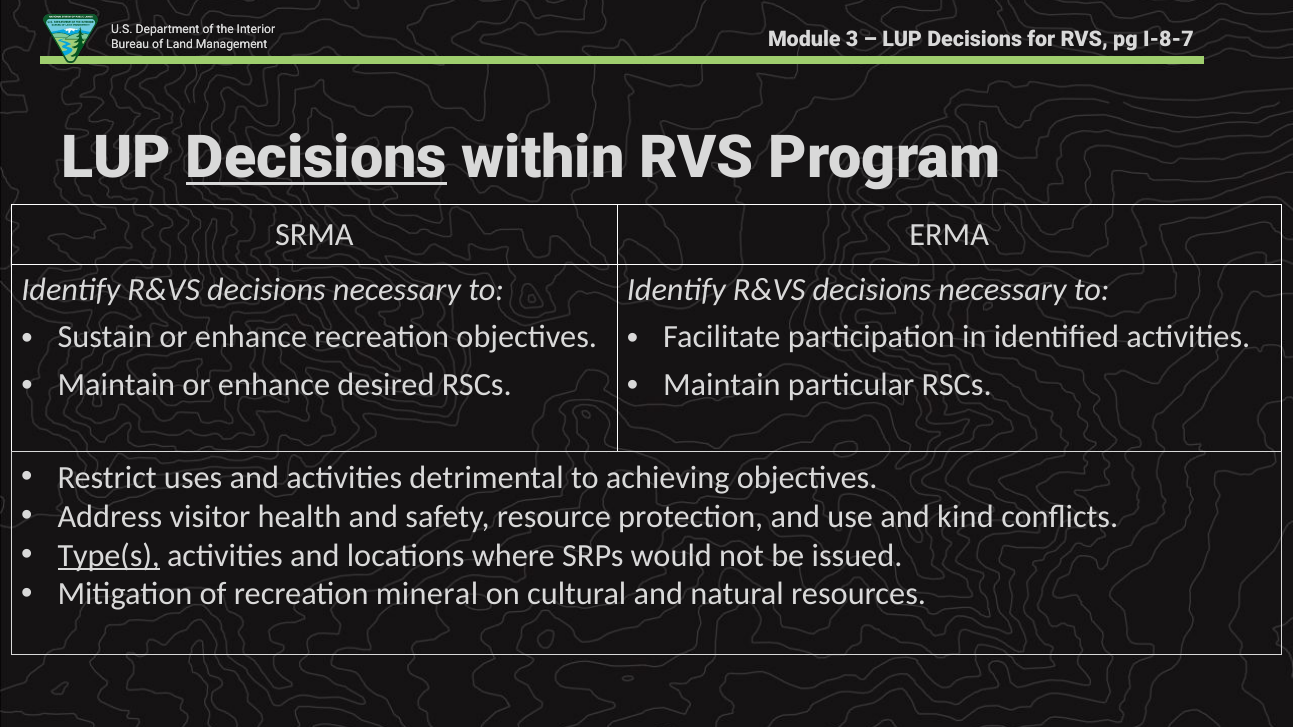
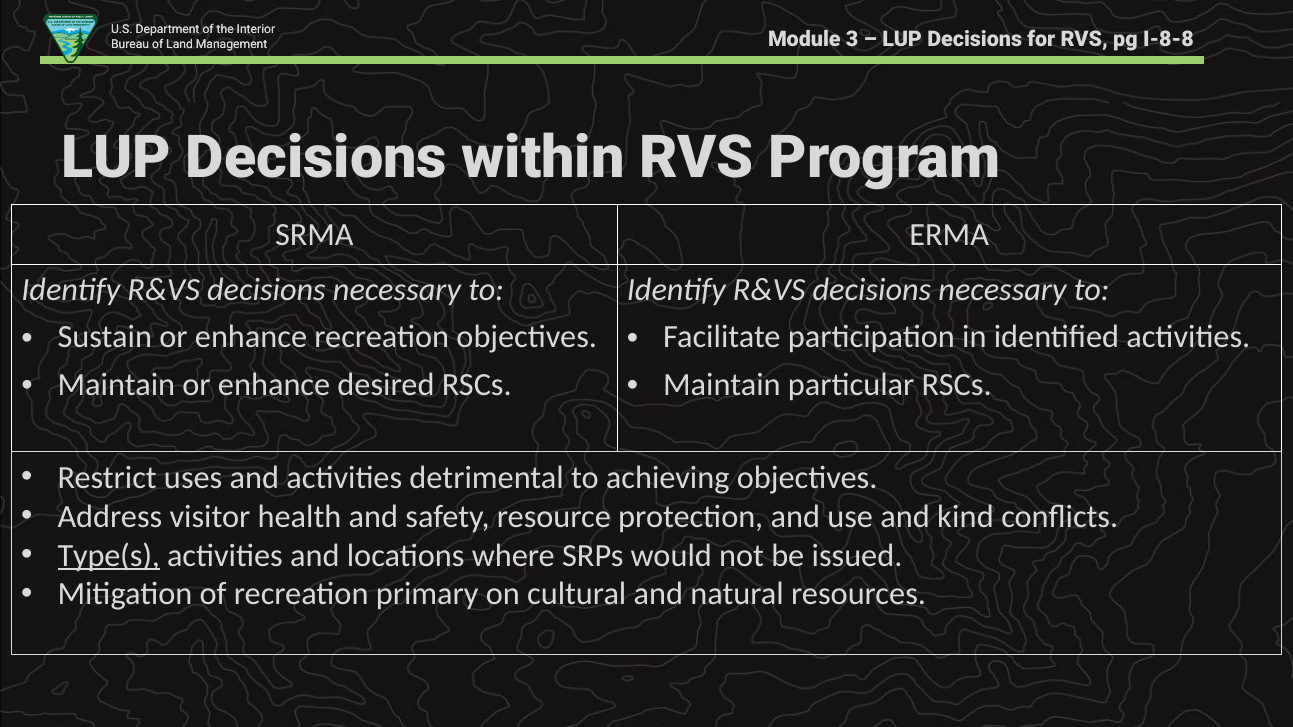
I-8-7: I-8-7 -> I-8-8 (1168, 40)
Decisions underline: present -> none (316, 158)
mineral: mineral -> primary (427, 595)
